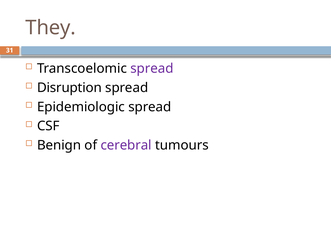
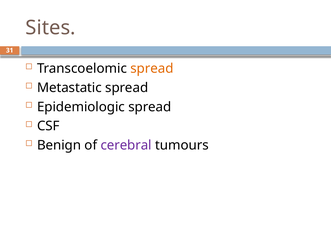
They: They -> Sites (51, 28)
spread colour: purple -> orange (152, 68)
Disruption: Disruption -> Metastatic (69, 88)
